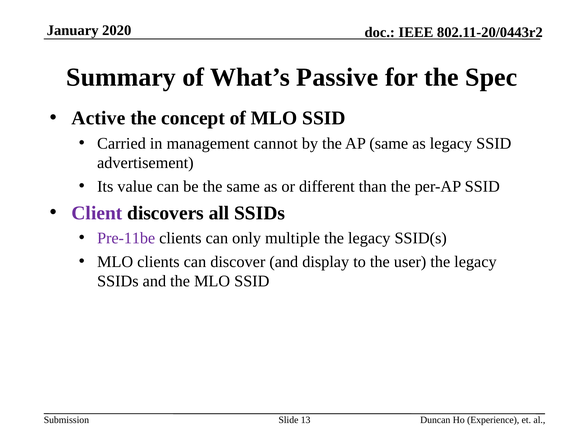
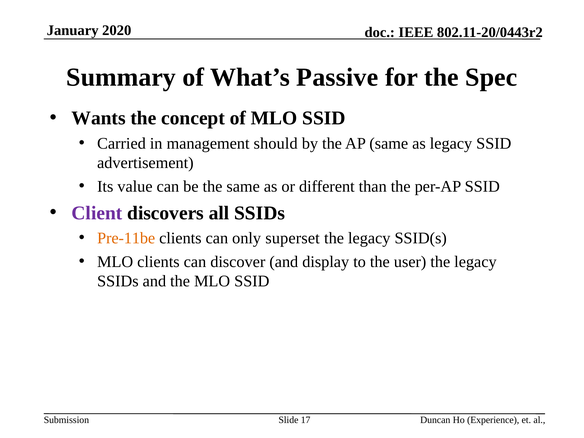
Active: Active -> Wants (99, 118)
cannot: cannot -> should (276, 143)
Pre-11be colour: purple -> orange (126, 238)
multiple: multiple -> superset (293, 238)
13: 13 -> 17 (306, 420)
